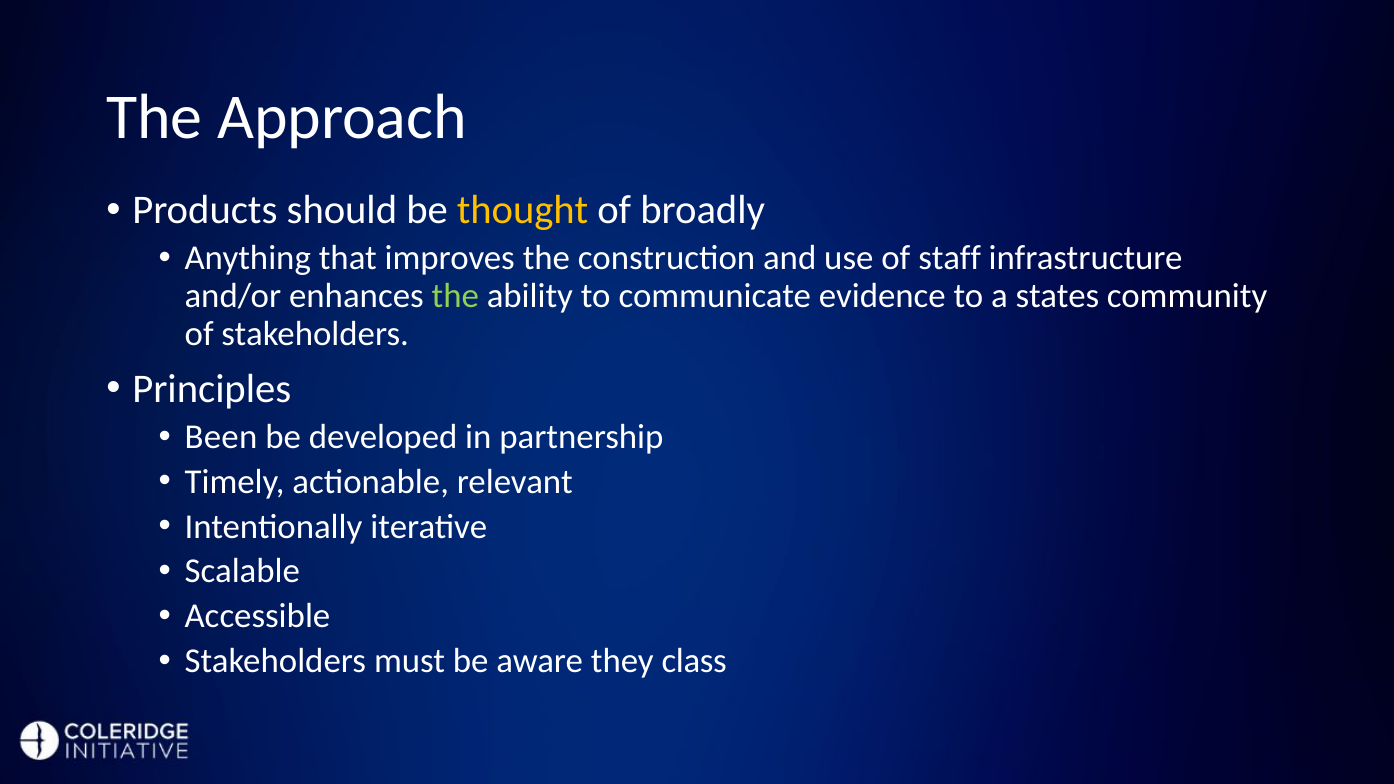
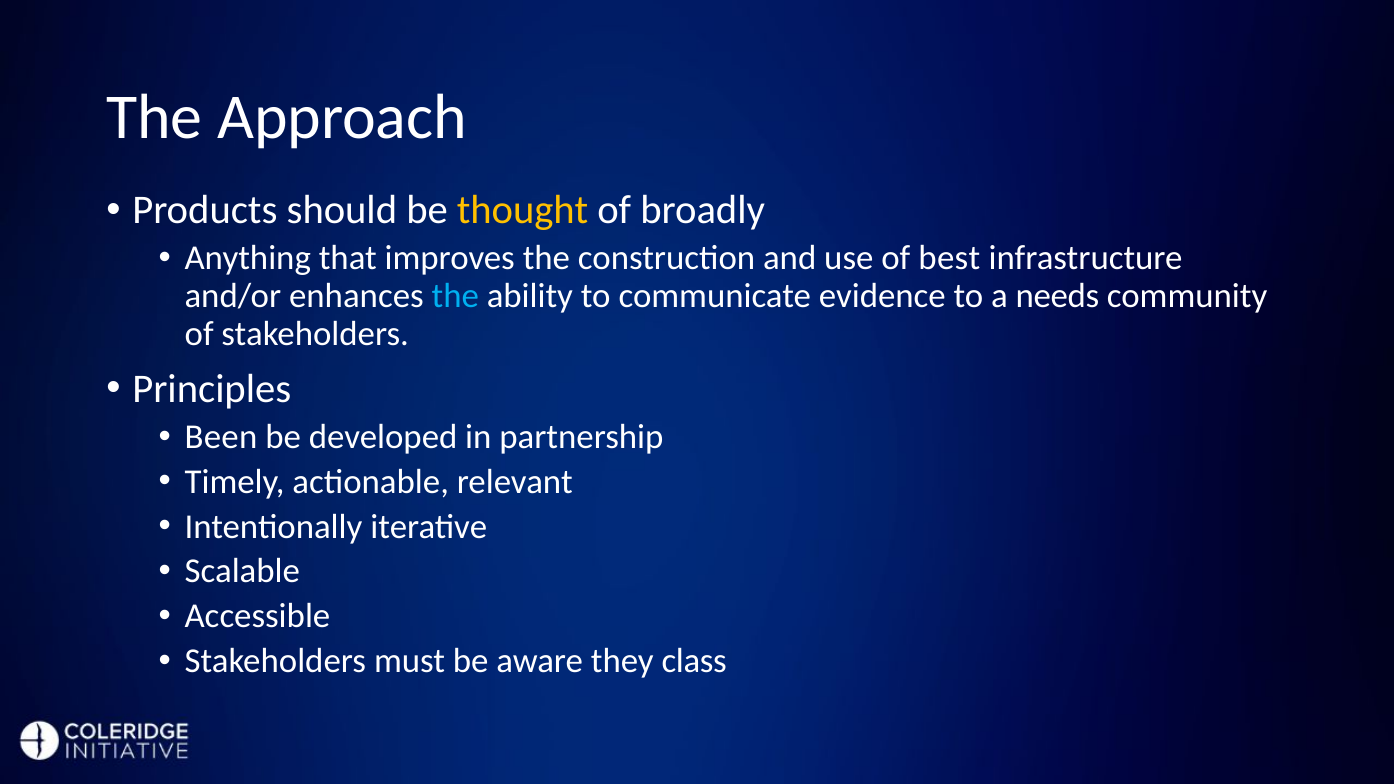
staff: staff -> best (949, 259)
the colour: light green -> light blue (455, 296)
states: states -> needs (1057, 296)
